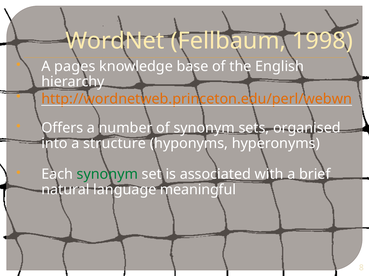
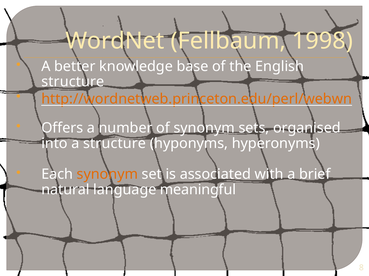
pages: pages -> better (75, 66)
hierarchy: hierarchy -> structure (73, 82)
synonym colour: green -> orange (107, 175)
